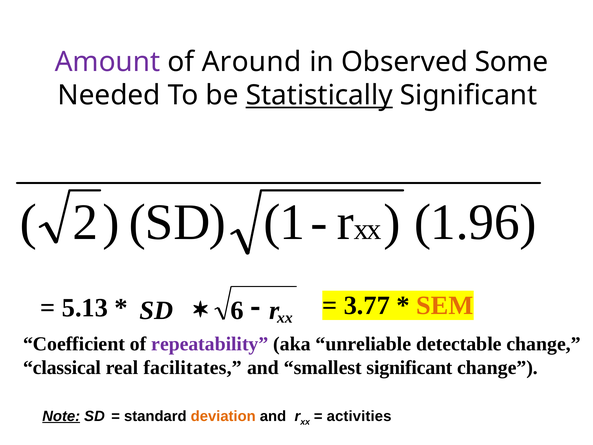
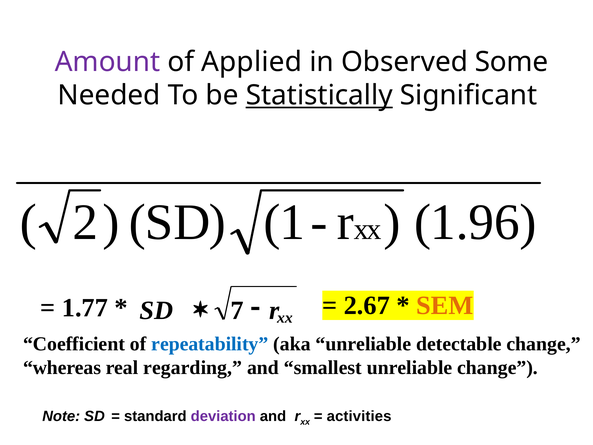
Around: Around -> Applied (252, 62)
5.13: 5.13 -> 1.77 (85, 308)
6: 6 -> 7 (237, 310)
3.77: 3.77 -> 2.67 (367, 305)
repeatability colour: purple -> blue (210, 344)
classical: classical -> whereas (62, 367)
facilitates: facilitates -> regarding (193, 367)
smallest significant: significant -> unreliable (409, 367)
Note underline: present -> none (61, 416)
deviation colour: orange -> purple (223, 416)
